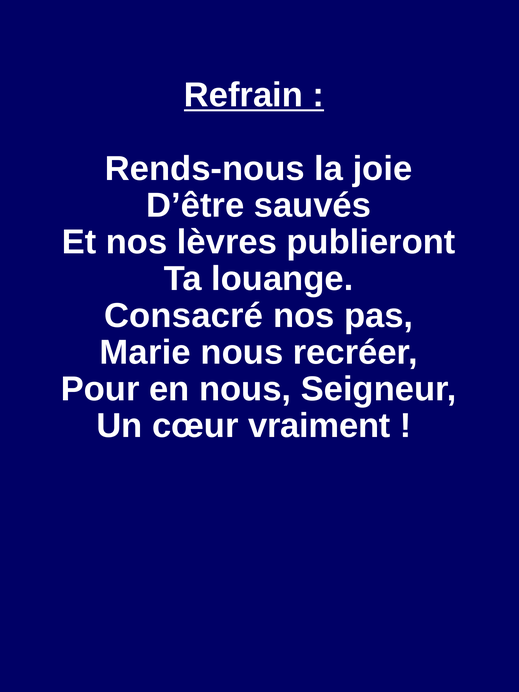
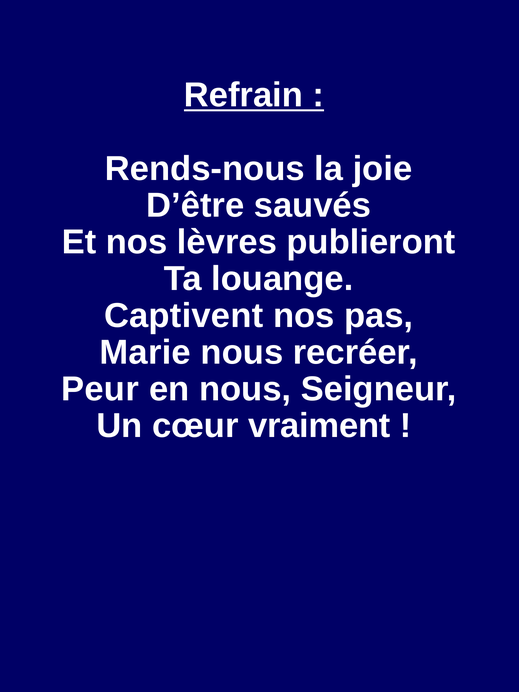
Consacré: Consacré -> Captivent (184, 316)
Pour: Pour -> Peur (100, 389)
